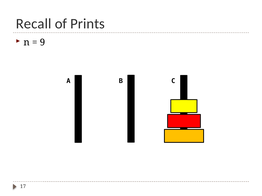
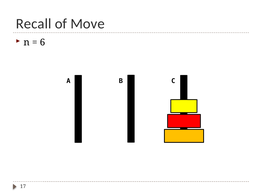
Prints: Prints -> Move (88, 24)
9: 9 -> 6 (42, 43)
